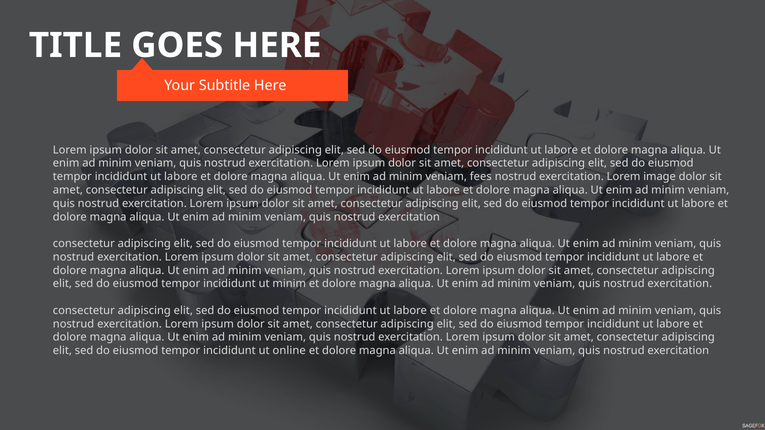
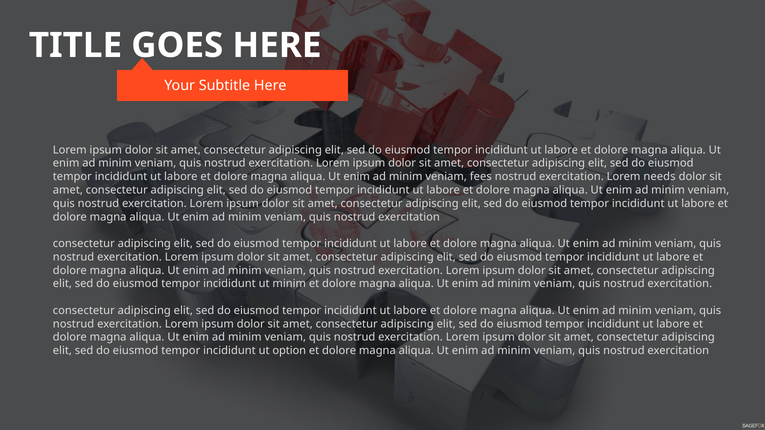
image: image -> needs (659, 177)
online: online -> option (289, 351)
